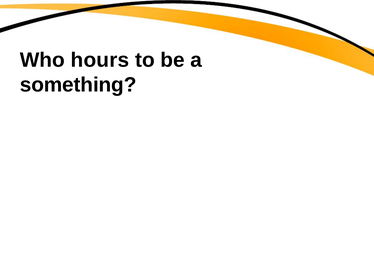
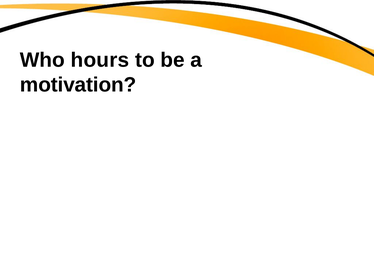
something: something -> motivation (78, 85)
